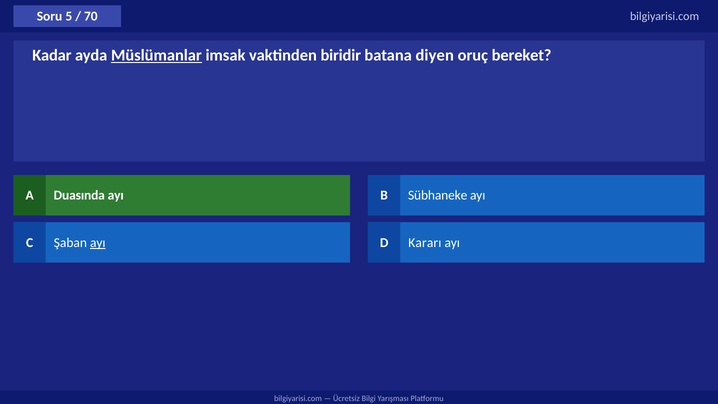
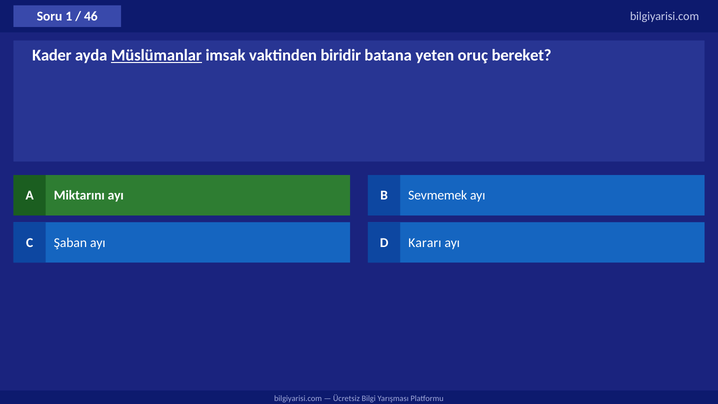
5: 5 -> 1 (69, 16)
70: 70 -> 46 (91, 16)
Kadar: Kadar -> Kader (52, 55)
diyen: diyen -> yeten (435, 55)
Duasında: Duasında -> Miktarını (79, 195)
Sübhaneke: Sübhaneke -> Sevmemek (438, 195)
ayı underline: present -> none (98, 242)
